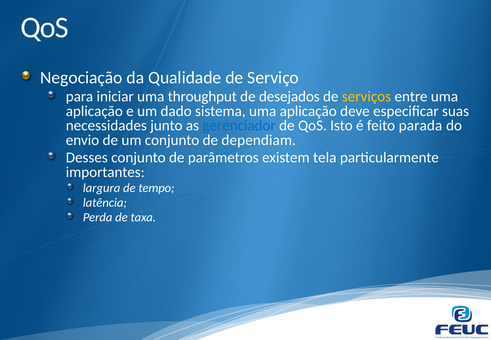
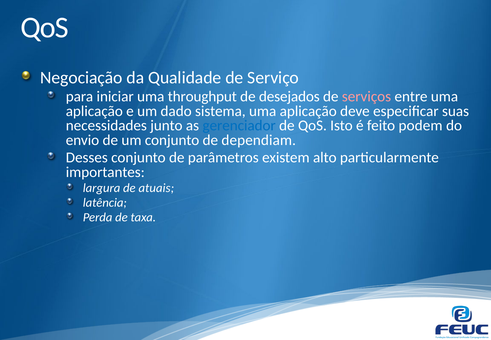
serviços colour: yellow -> pink (366, 97)
parada: parada -> podem (421, 126)
tela: tela -> alto (325, 158)
tempo: tempo -> atuais (156, 188)
